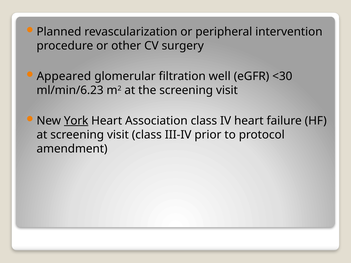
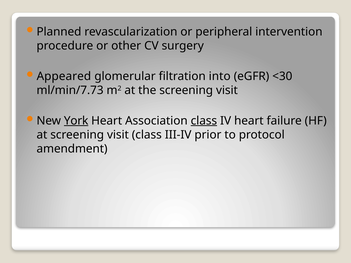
well: well -> into (220, 76)
ml/min/6.23: ml/min/6.23 -> ml/min/7.73 (70, 90)
class underline: none -> present (204, 121)
